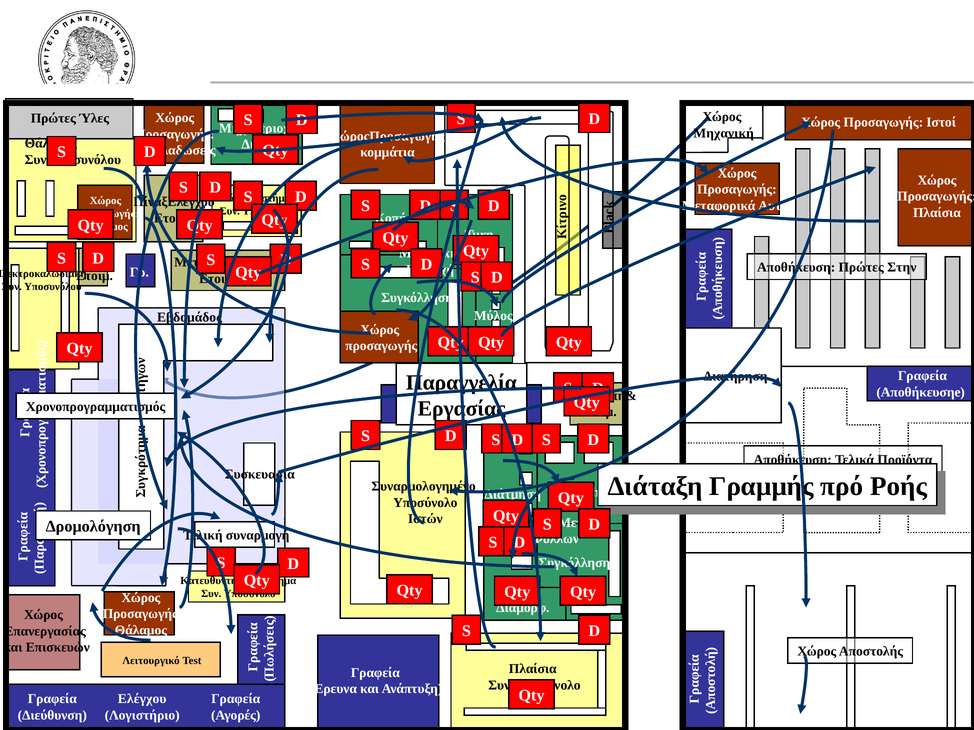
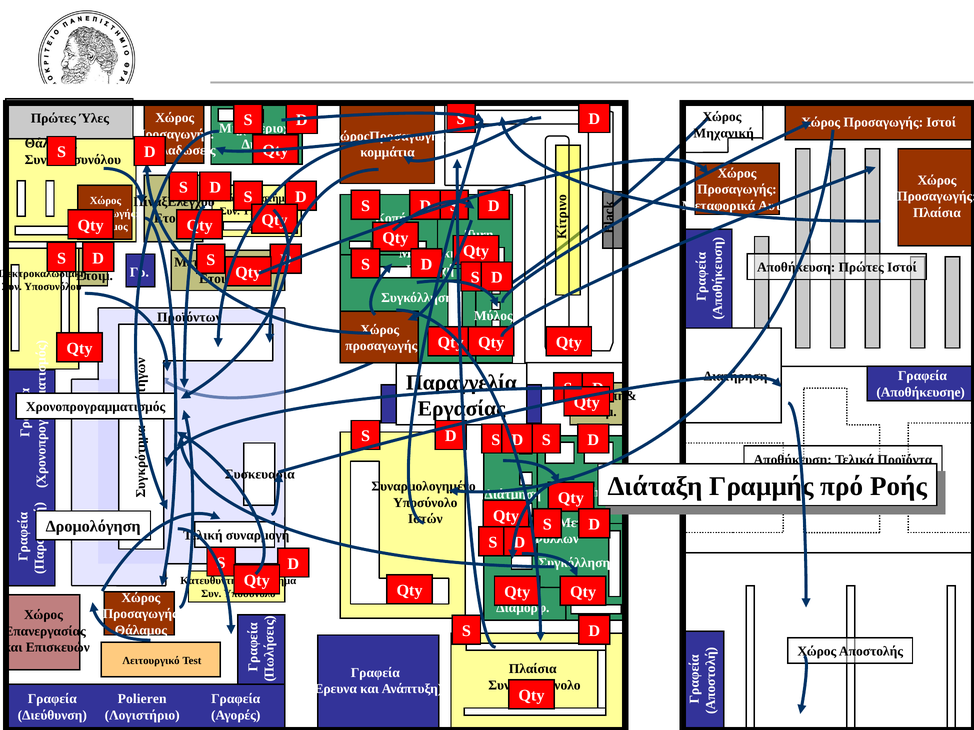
Πρώτες Στην: Στην -> Ιστοί (902, 268)
Εβδομάδος: Εβδομάδος -> Προϊόντων (189, 317)
Ελέγχου: Ελέγχου -> Polieren (142, 699)
